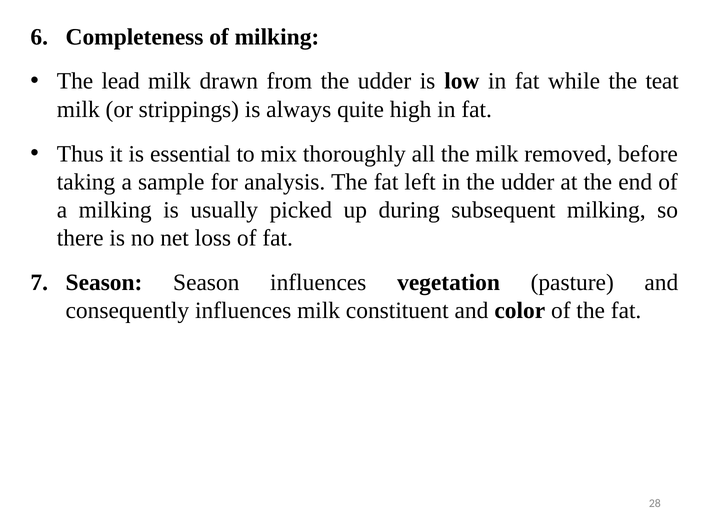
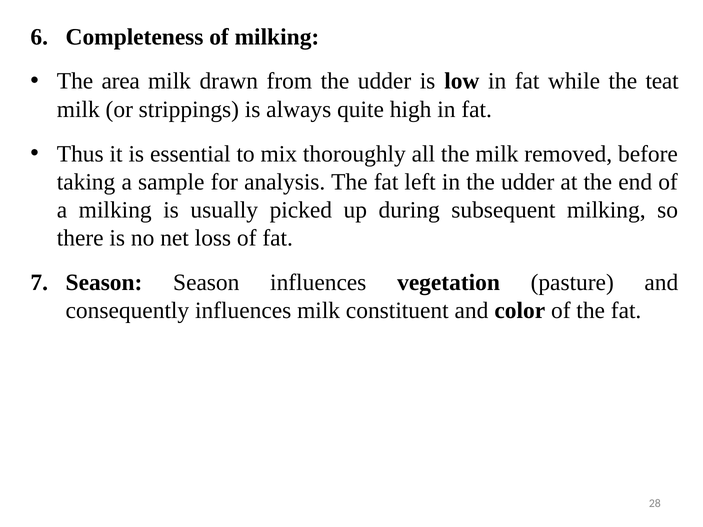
lead: lead -> area (121, 81)
